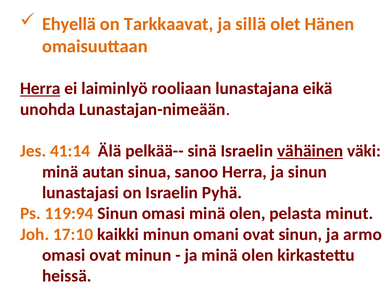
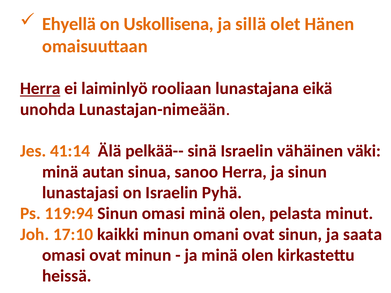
Tarkkaavat: Tarkkaavat -> Uskollisena (169, 24)
vähäinen underline: present -> none (310, 151)
armo: armo -> saata (363, 235)
